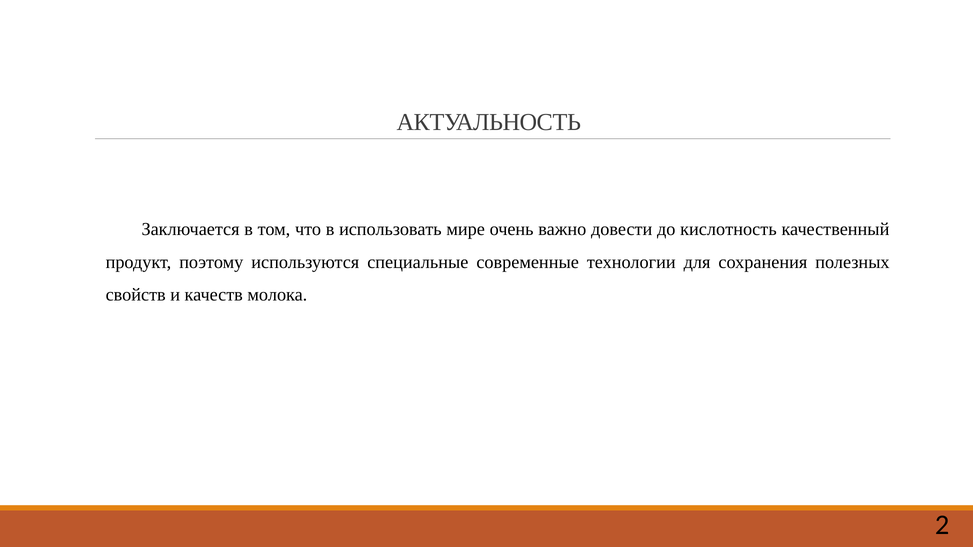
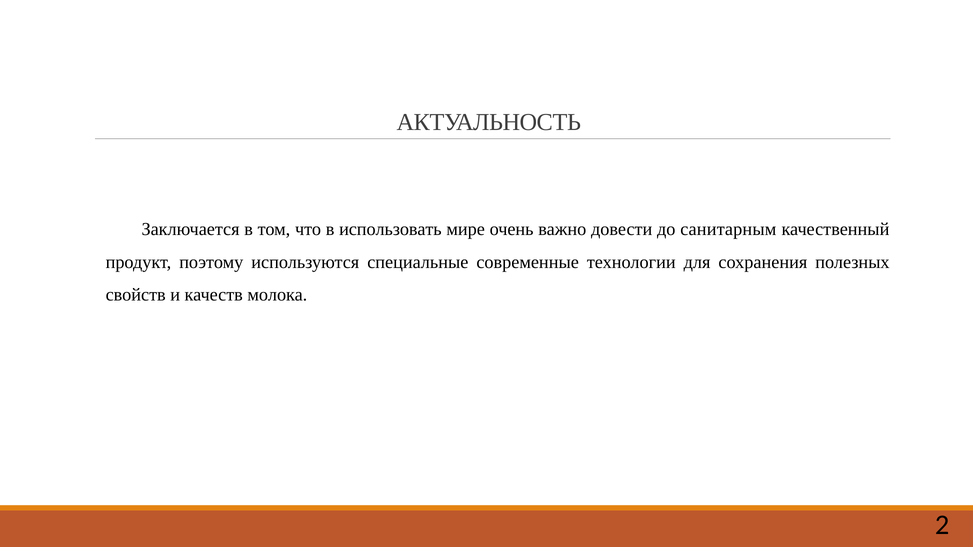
кислотность: кислотность -> санитарным (728, 229)
